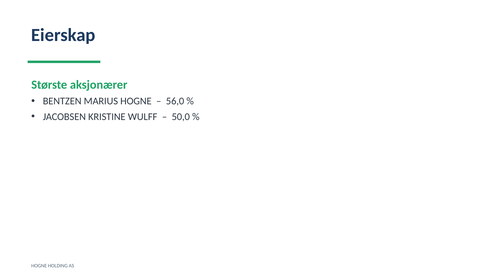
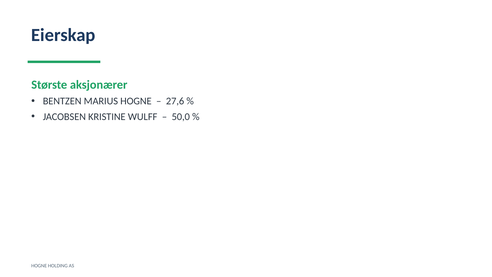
56,0: 56,0 -> 27,6 (175, 101)
